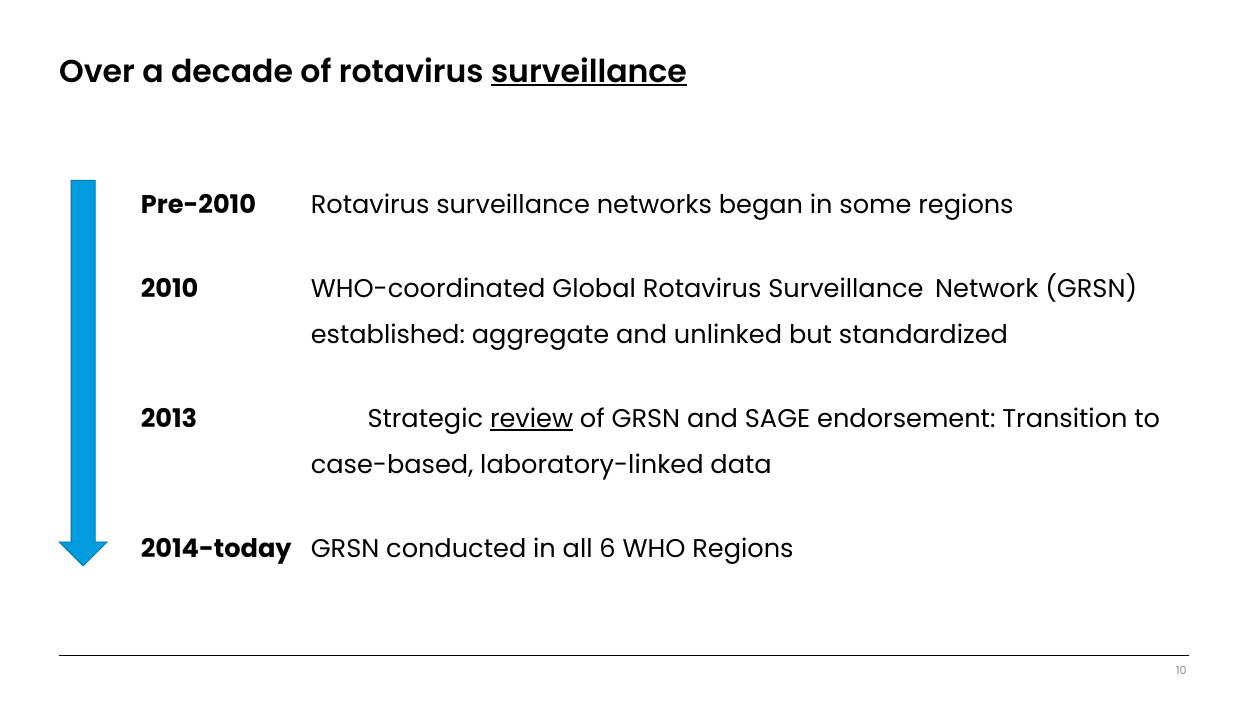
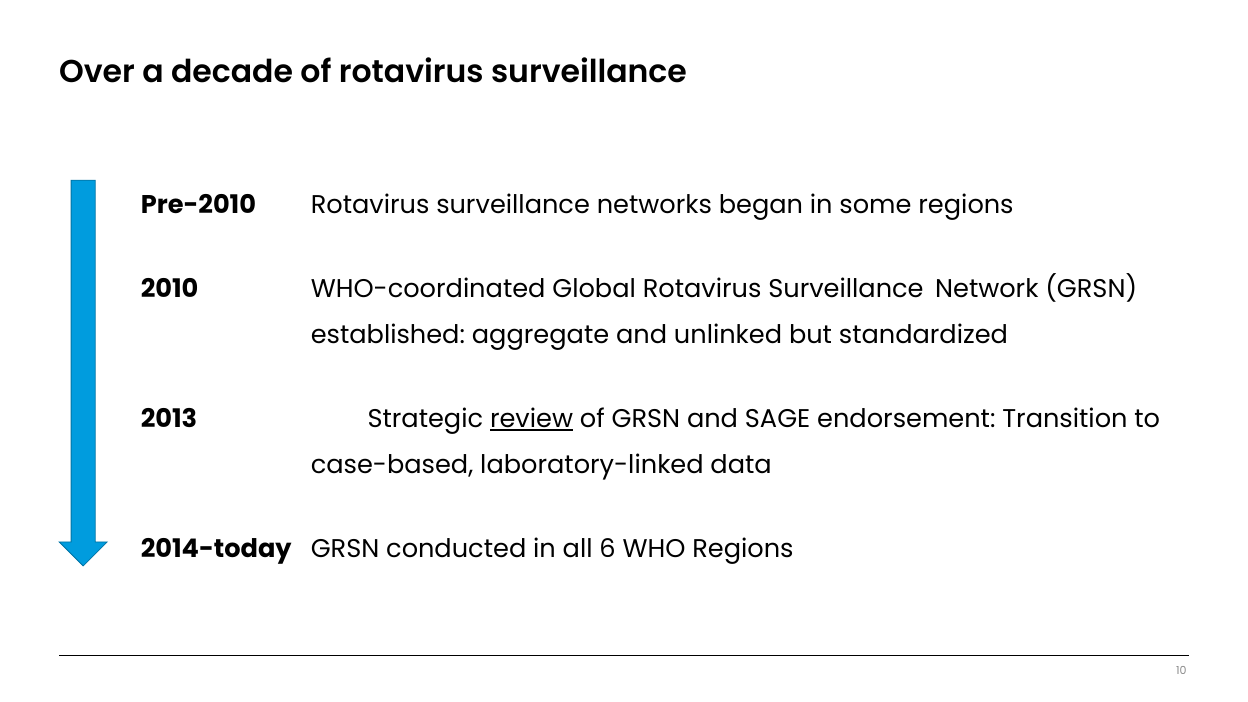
surveillance underline: present -> none (589, 72)
